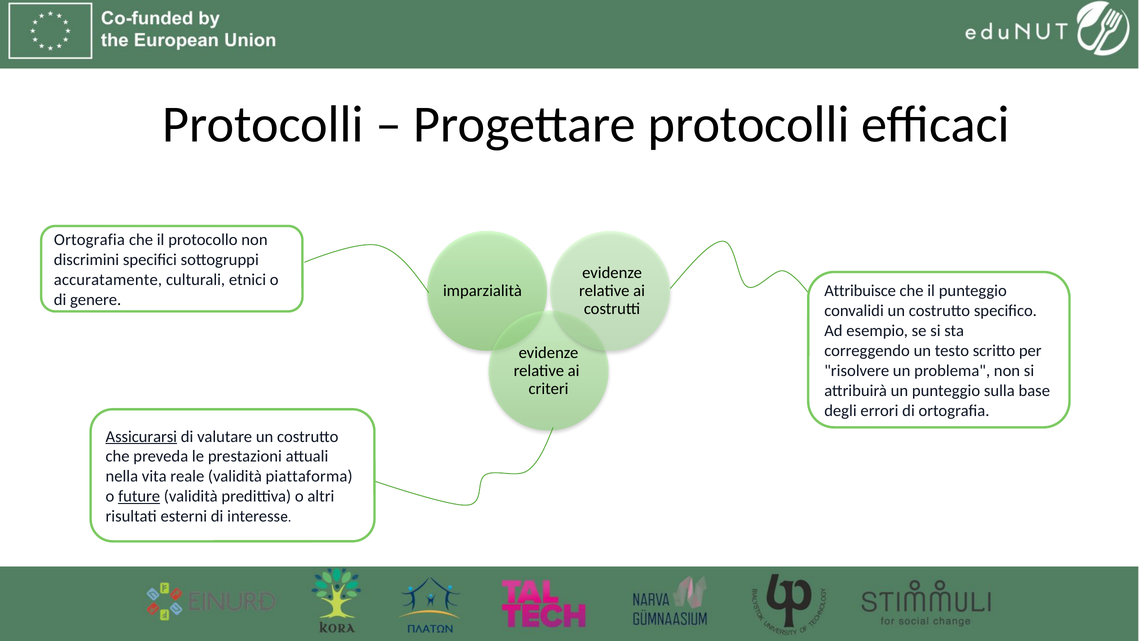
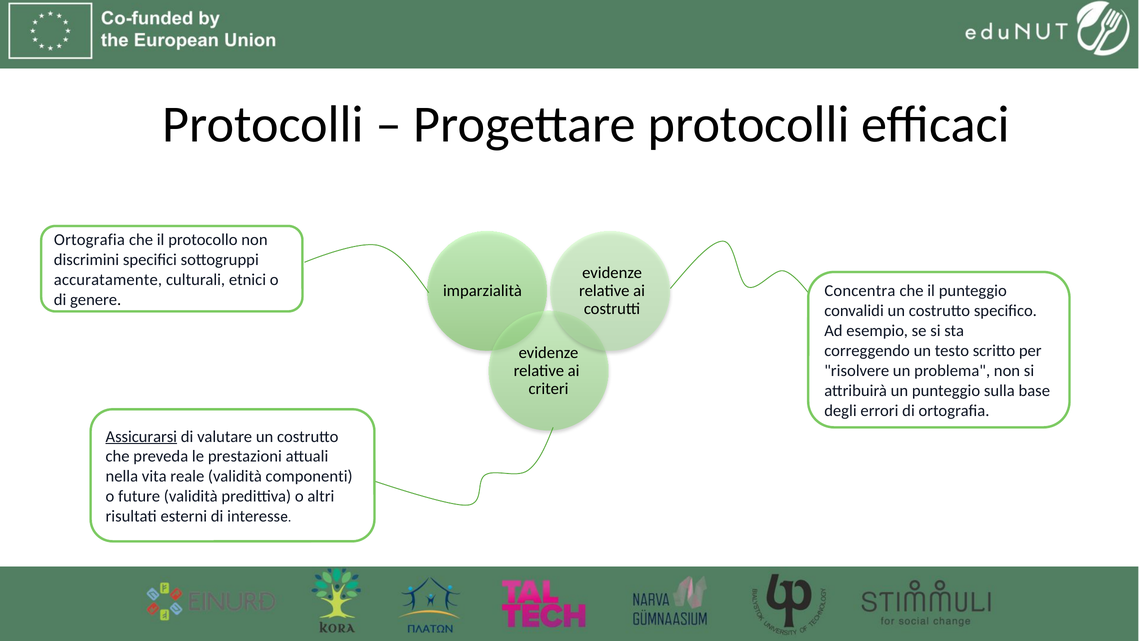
Attribuisce: Attribuisce -> Concentra (860, 291)
piattaforma: piattaforma -> componenti (309, 476)
future underline: present -> none (139, 496)
